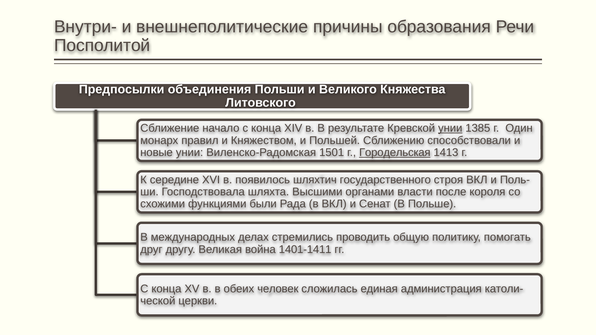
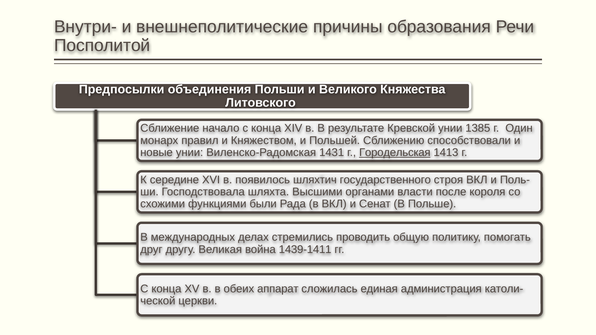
унии underline: present -> none (450, 128)
1501: 1501 -> 1431 (332, 153)
1401-1411: 1401-1411 -> 1439-1411 (305, 250)
человек: человек -> аппарат (278, 289)
